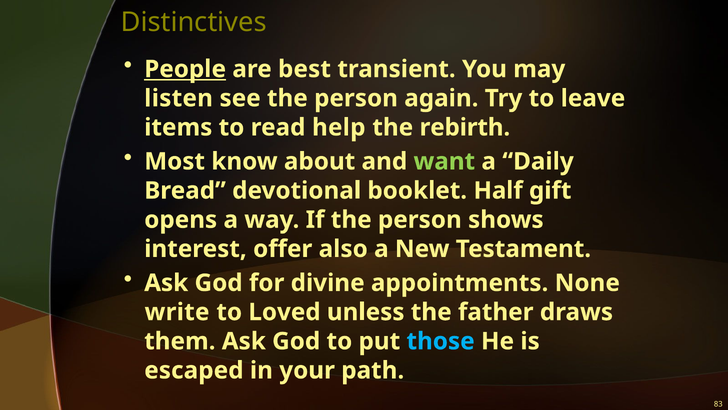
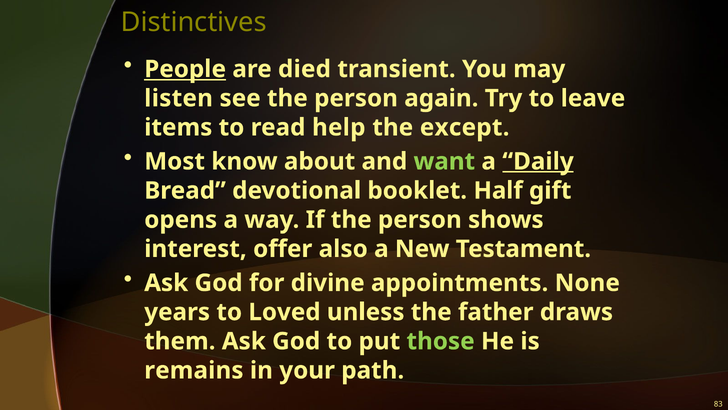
best: best -> died (304, 69)
rebirth: rebirth -> except (465, 127)
Daily underline: none -> present (538, 161)
write: write -> years (177, 312)
those colour: light blue -> light green (441, 341)
escaped: escaped -> remains (194, 370)
